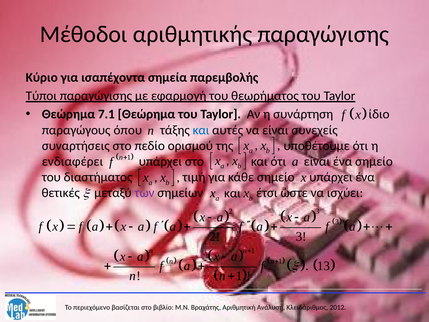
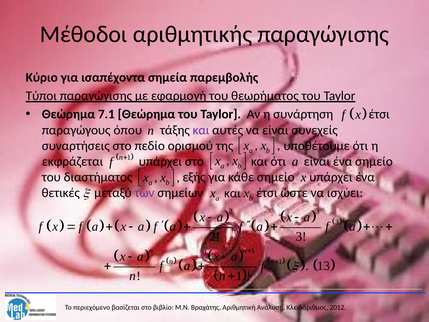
συνάρτηση ίδιο: ίδιο -> έτσι (379, 114)
και colour: blue -> purple (201, 130)
ενδιαφέρει: ενδιαφέρει -> εκφράζεται (73, 161)
τιμή: τιμή -> εξής (194, 177)
